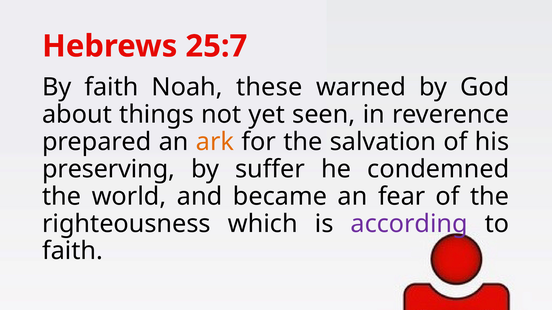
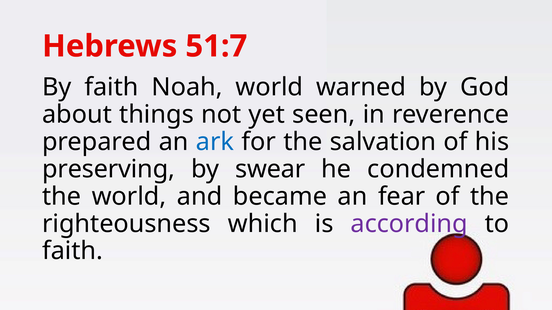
25:7: 25:7 -> 51:7 (216, 46)
Noah these: these -> world (269, 87)
ark colour: orange -> blue (215, 142)
suffer: suffer -> swear (270, 169)
